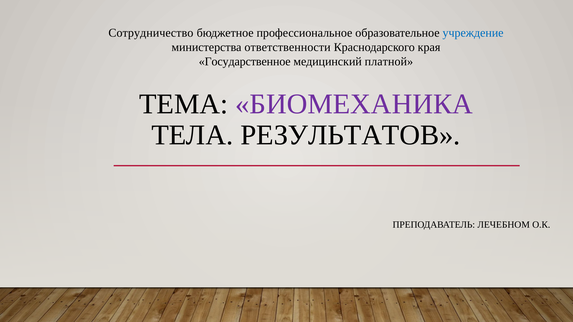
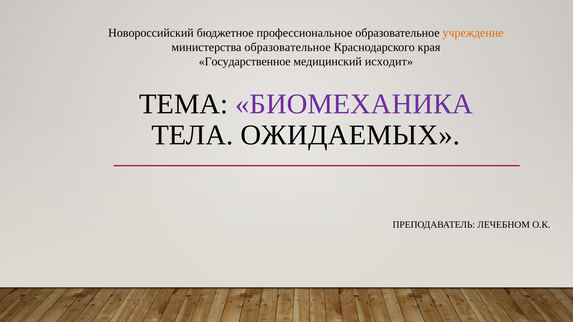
Сотрудничество: Сотрудничество -> Новороссийский (151, 33)
учреждение colour: blue -> orange (473, 33)
министерства ответственности: ответственности -> образовательное (288, 47)
платной: платной -> исходит (389, 61)
РЕЗУЛЬТАТОВ: РЕЗУЛЬТАТОВ -> ОЖИДАЕМЫХ (350, 135)
